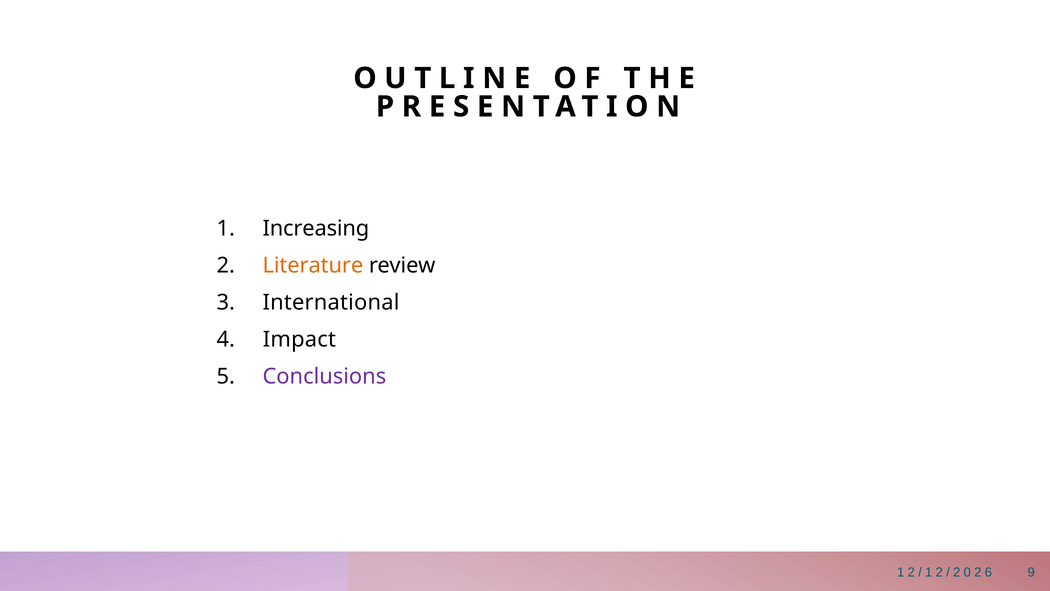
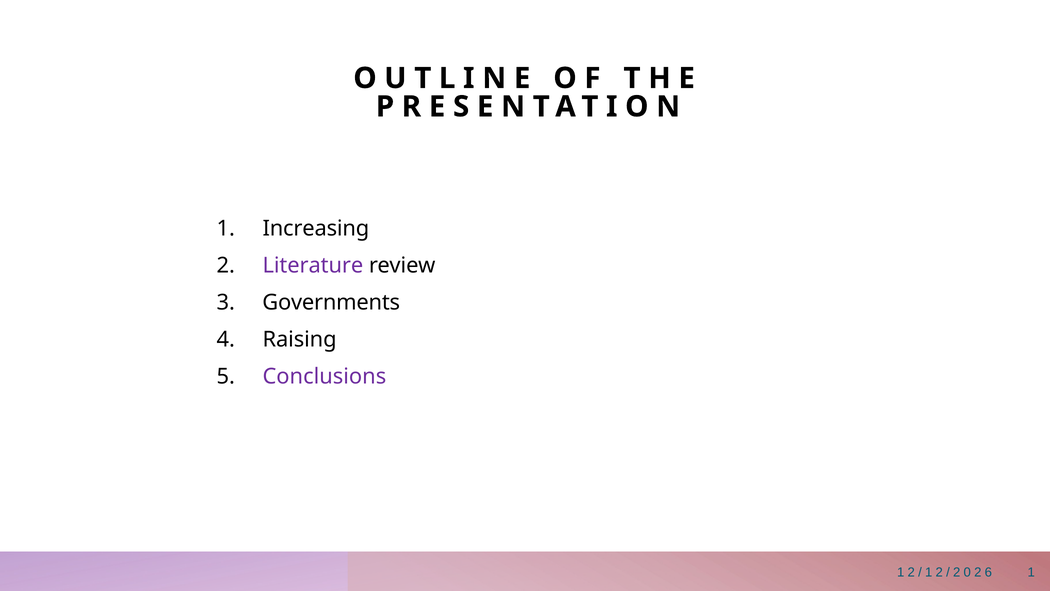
Literature colour: orange -> purple (313, 265)
International: International -> Governments (331, 302)
Impact: Impact -> Raising (300, 339)
9: 9 -> 1 (1031, 572)
